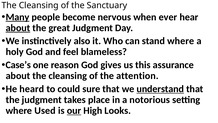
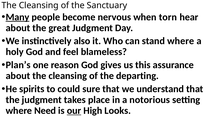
ever: ever -> torn (168, 17)
about underline: present -> none (18, 28)
Case’s: Case’s -> Plan’s (18, 65)
attention: attention -> departing (137, 76)
heard: heard -> spirits (32, 89)
understand underline: present -> none (160, 89)
Used: Used -> Need (45, 110)
